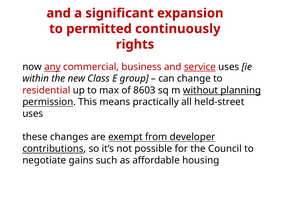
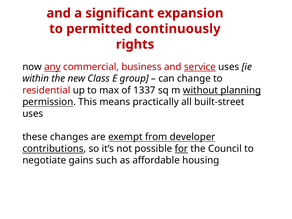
8603: 8603 -> 1337 (144, 90)
held-street: held-street -> built-street (219, 102)
for underline: none -> present (181, 149)
